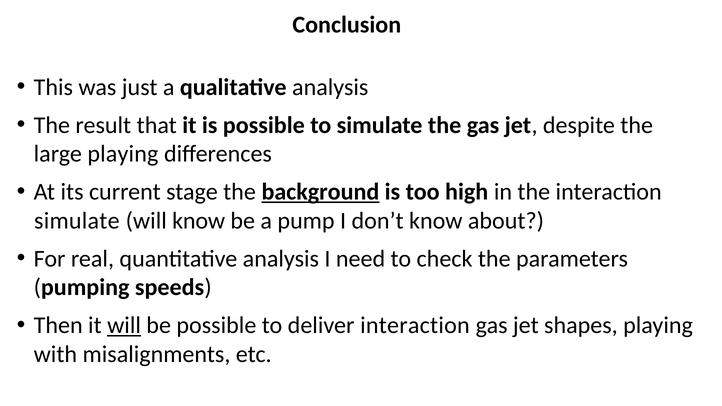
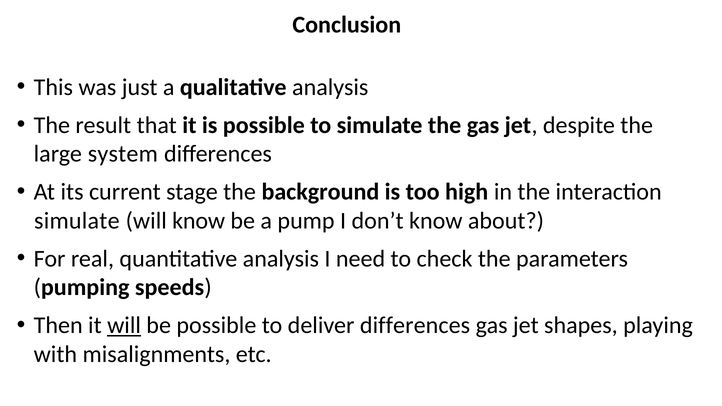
large playing: playing -> system (123, 154)
background underline: present -> none (320, 192)
deliver interaction: interaction -> differences (415, 326)
